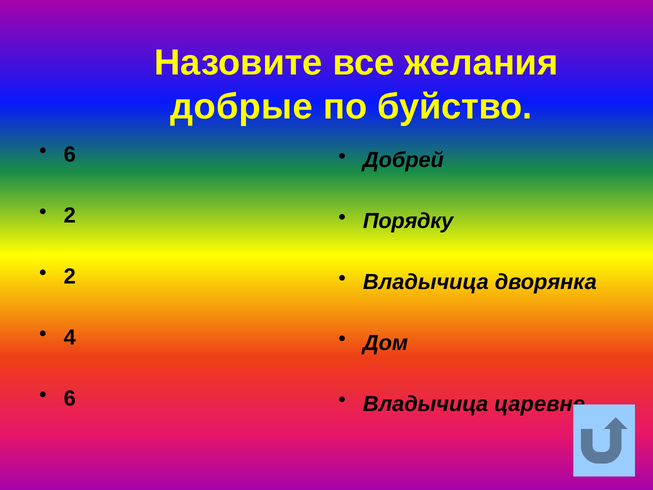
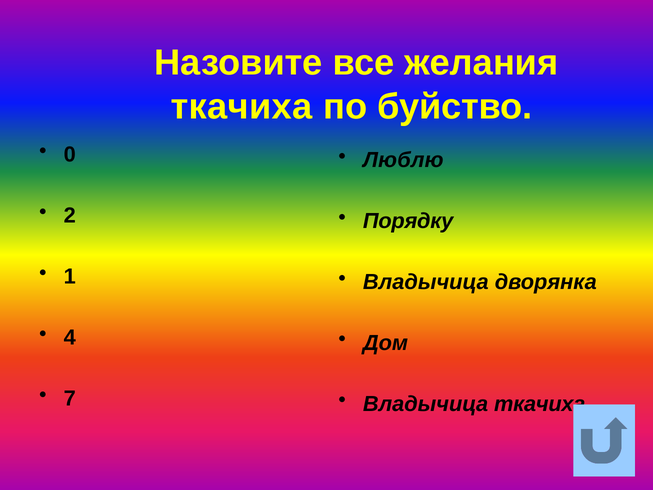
добрые: добрые -> ткачиха (242, 106)
6: 6 -> 0 (70, 155)
Добрей: Добрей -> Люблю (403, 160)
2: 2 -> 1 (70, 277)
6: 6 -> 7 (70, 398)
Владычица царевне: царевне -> ткачиха (540, 404)
